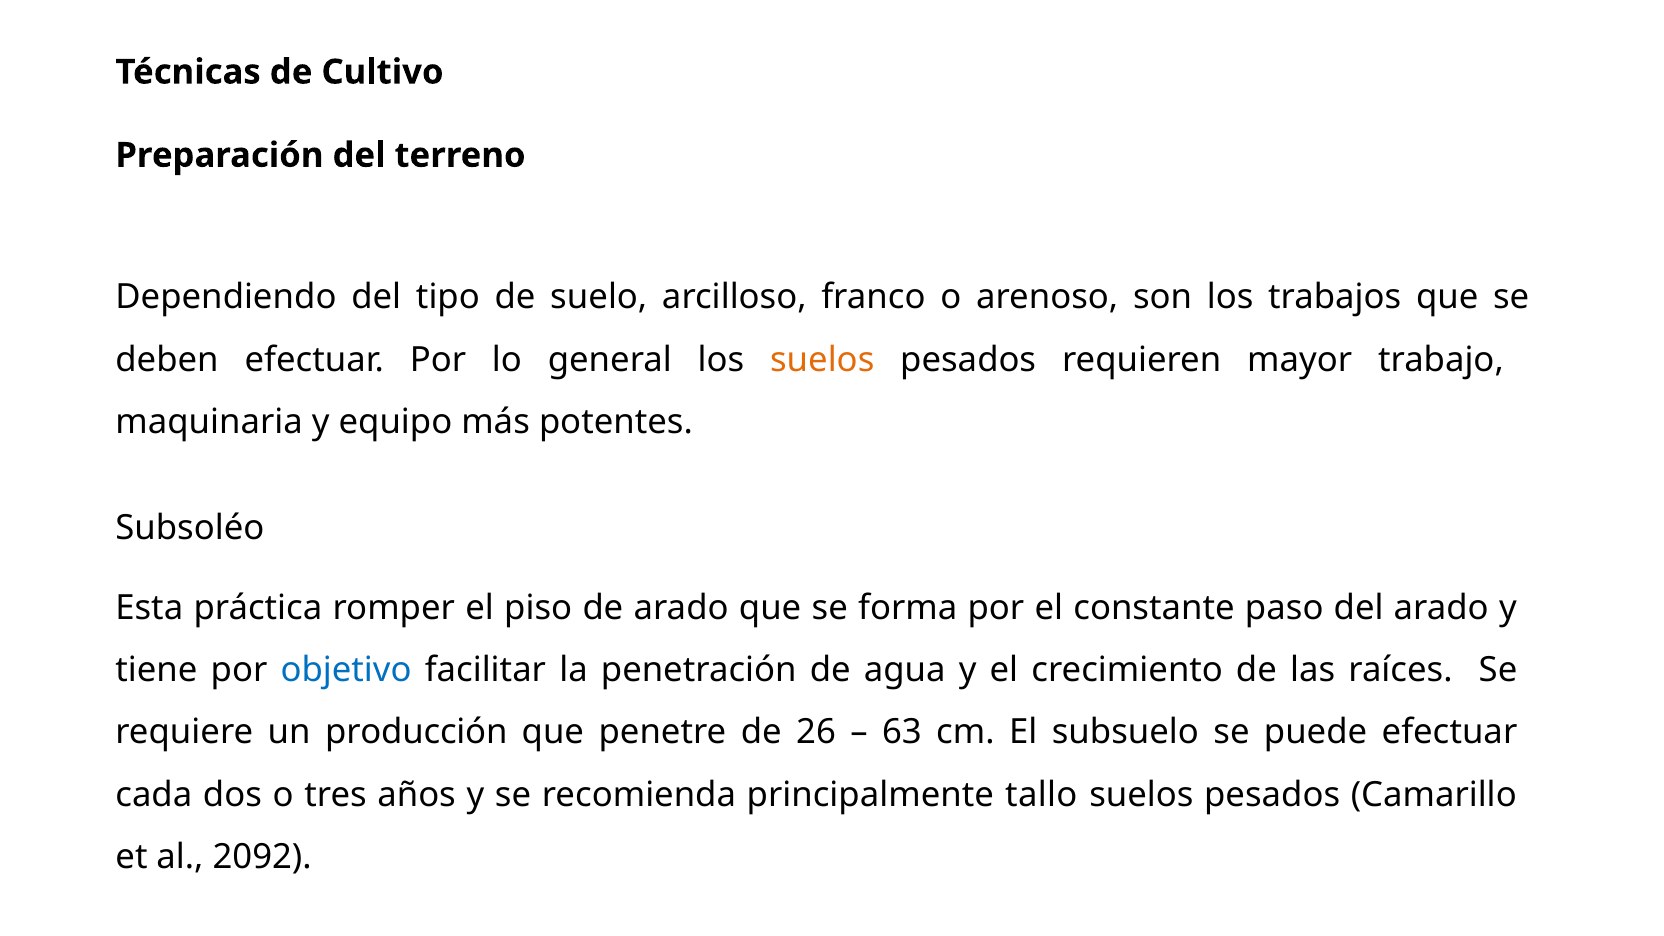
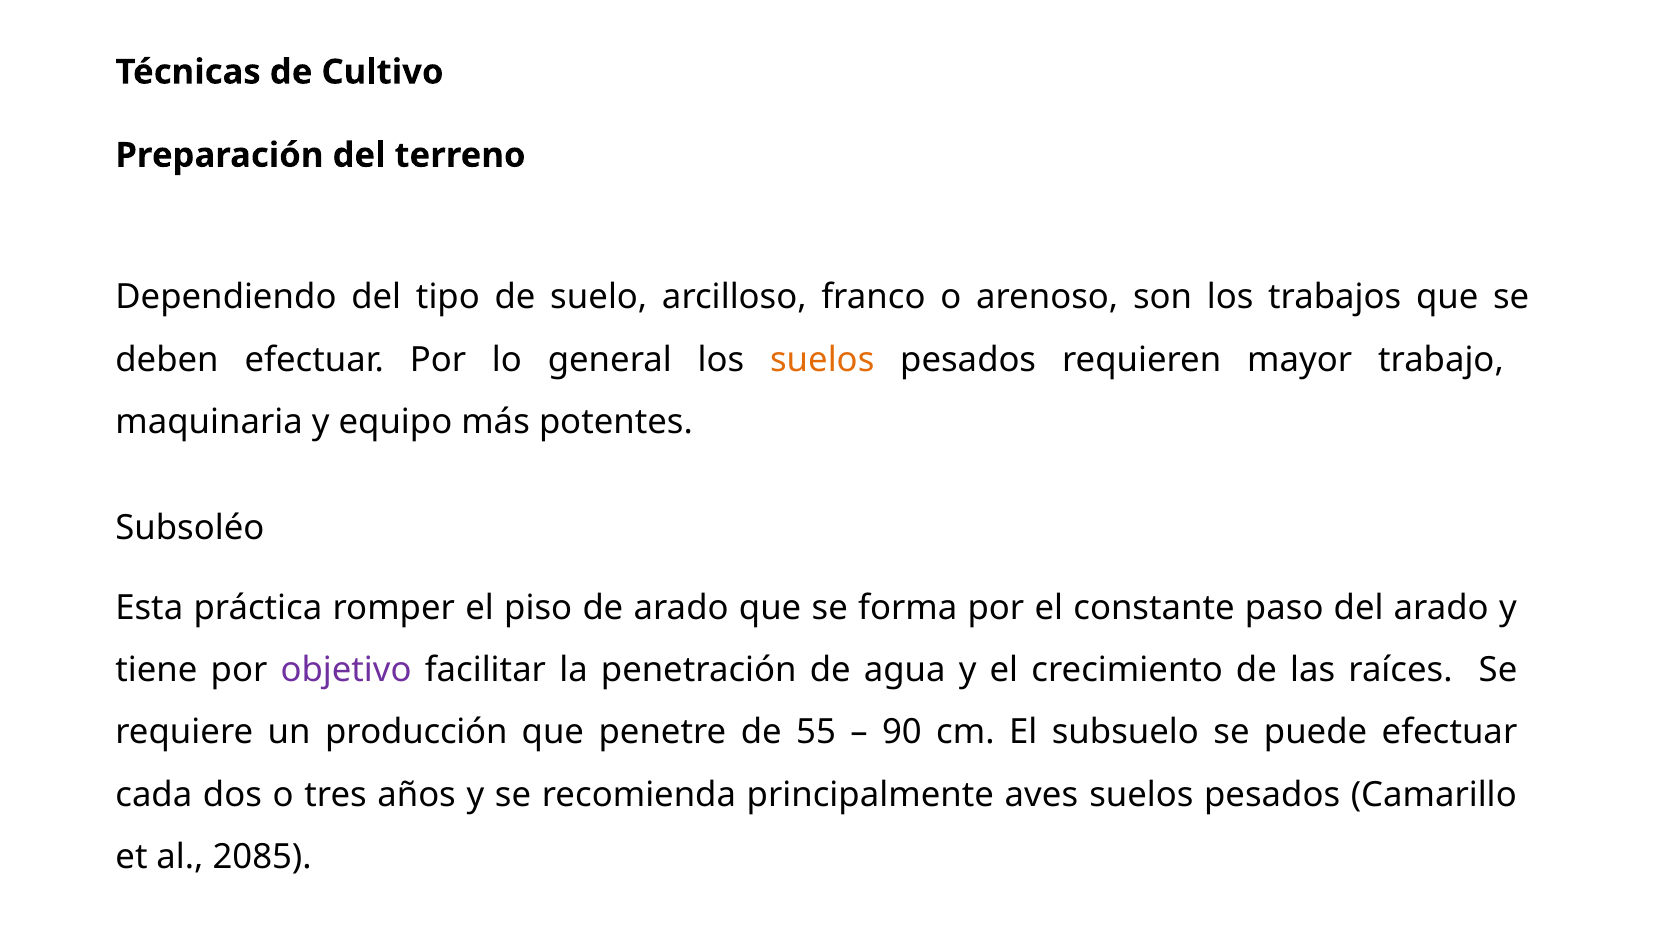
objetivo colour: blue -> purple (346, 670)
26: 26 -> 55 (816, 732)
63: 63 -> 90 (902, 732)
tallo: tallo -> aves (1041, 795)
2092: 2092 -> 2085 (262, 857)
